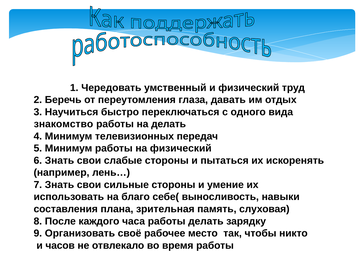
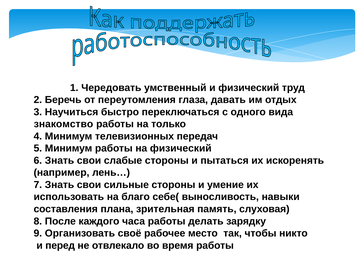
на делать: делать -> только (169, 124)
часов: часов -> перед (60, 245)
